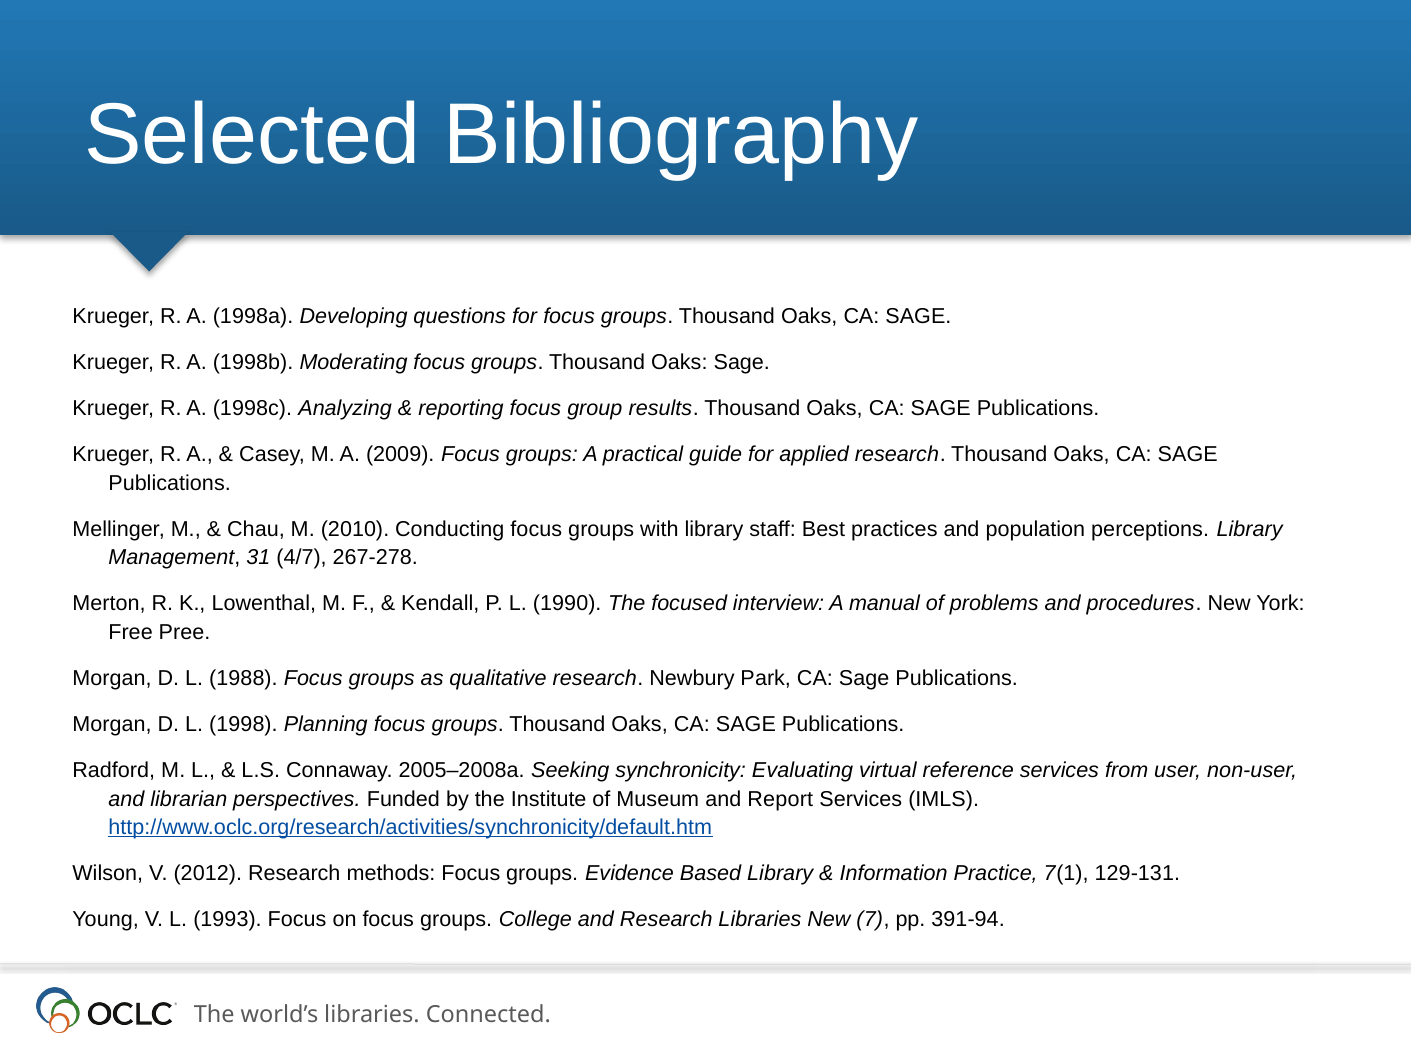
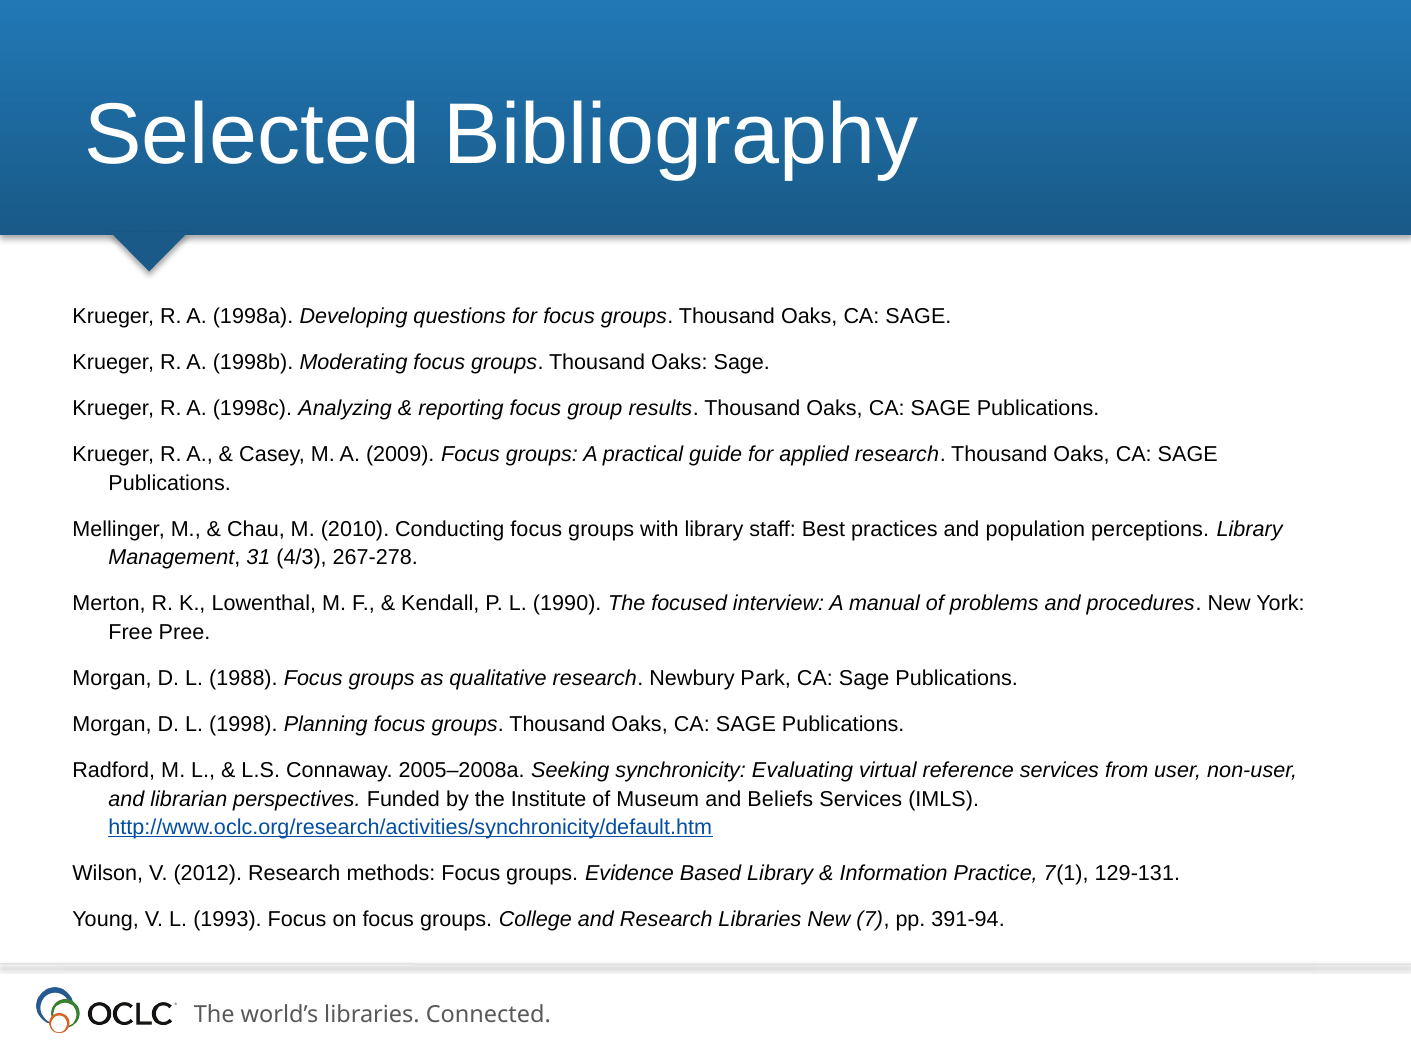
4/7: 4/7 -> 4/3 (302, 558)
Report: Report -> Beliefs (780, 799)
